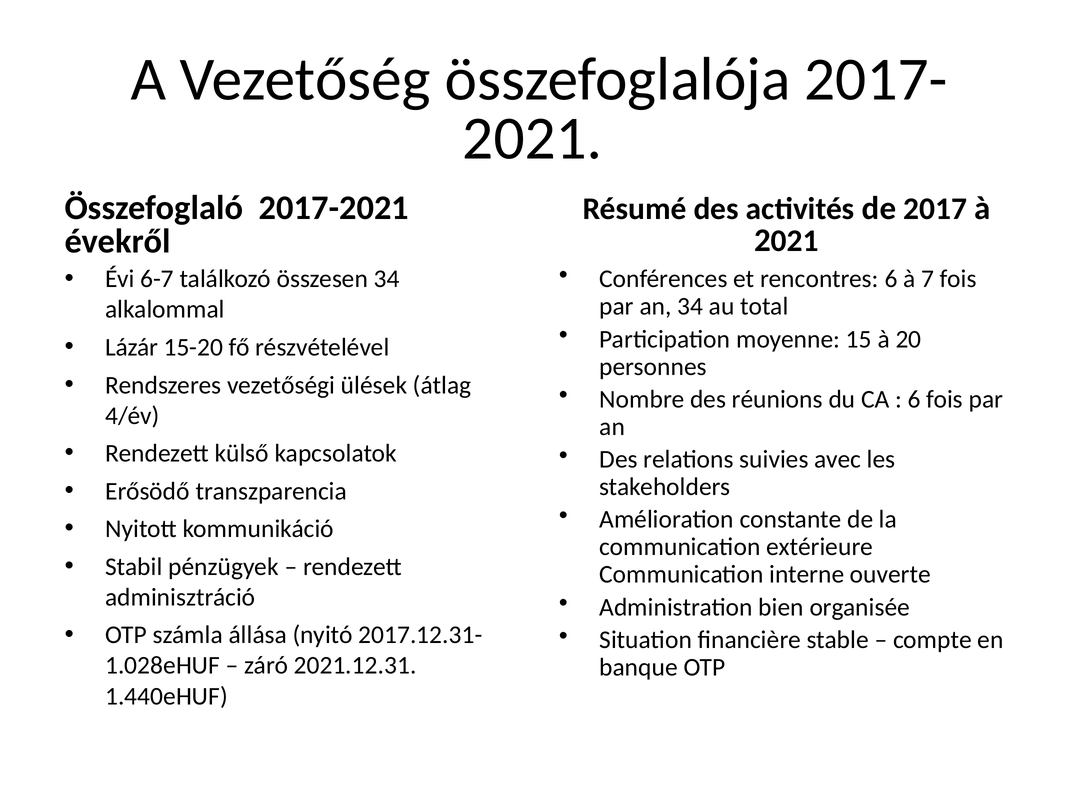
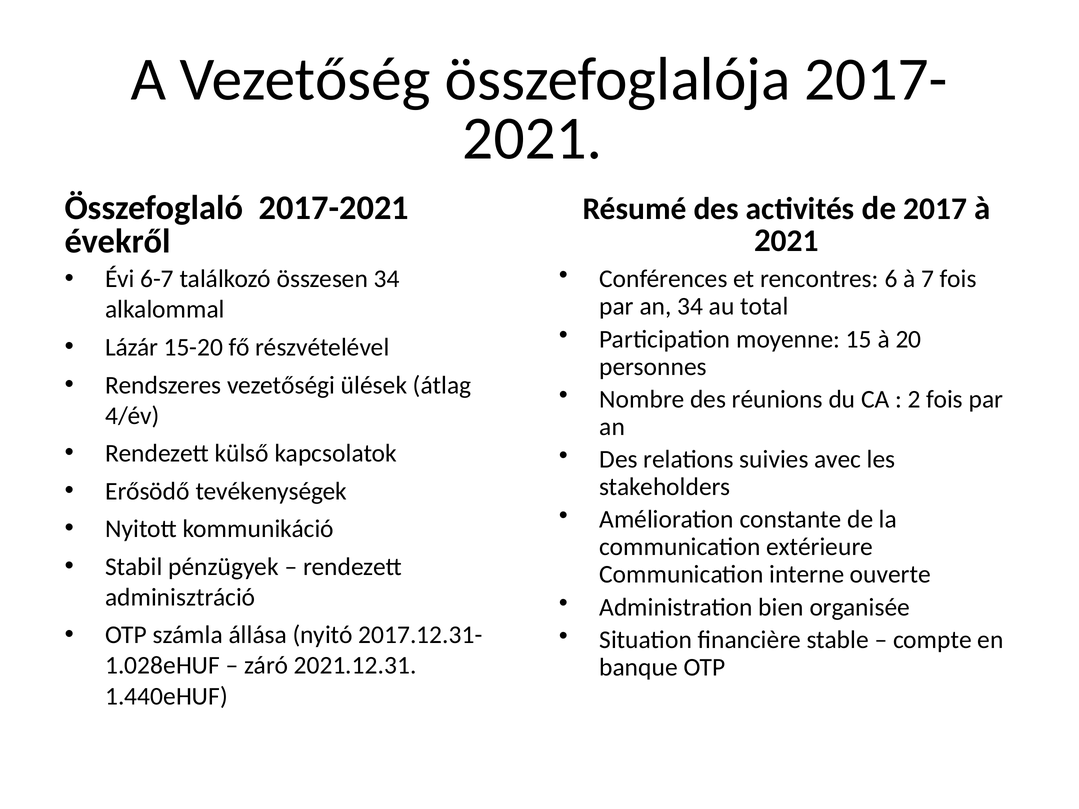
6: 6 -> 2 (914, 399)
transzparencia: transzparencia -> tevékenységek (271, 491)
